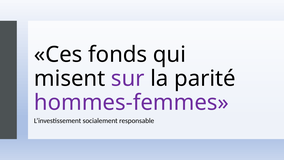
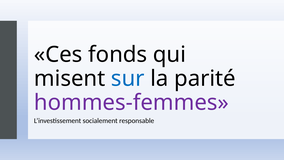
sur colour: purple -> blue (128, 79)
